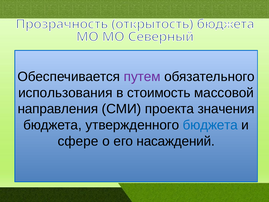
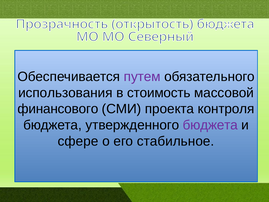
направления: направления -> финансового (58, 109)
значения: значения -> контроля (226, 109)
бюджета colour: blue -> purple (210, 125)
насаждений: насаждений -> стабильное (176, 141)
